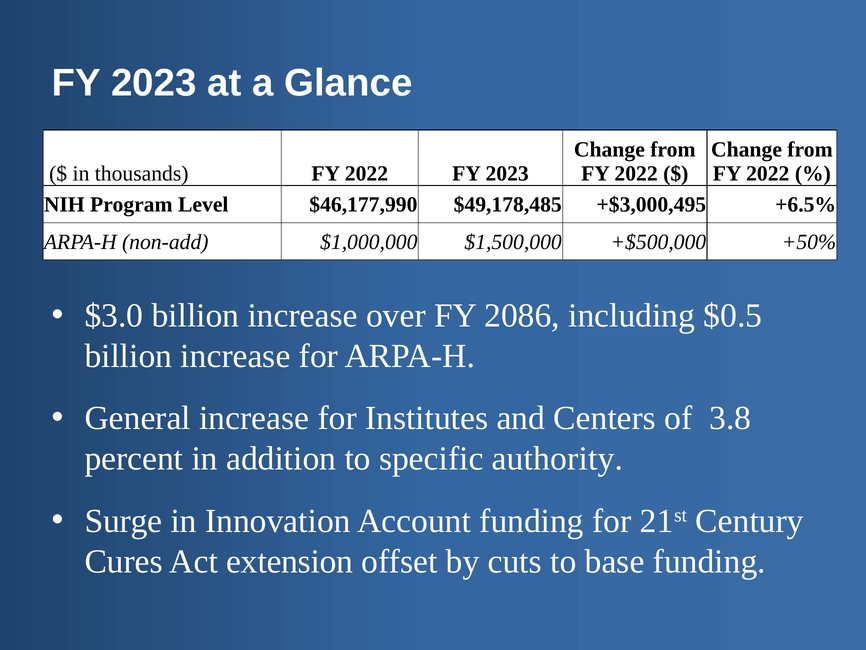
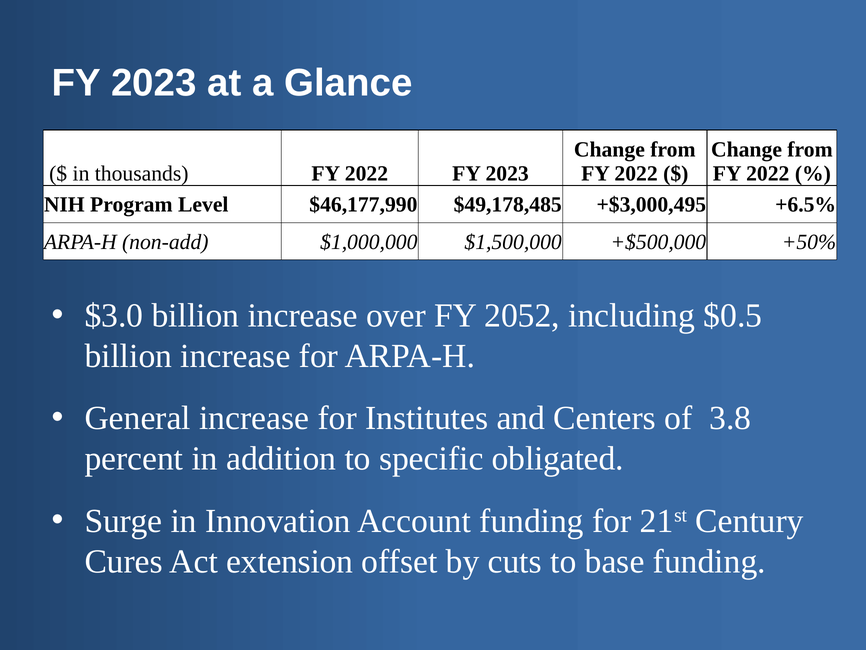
2086: 2086 -> 2052 (522, 315)
authority: authority -> obligated (558, 458)
